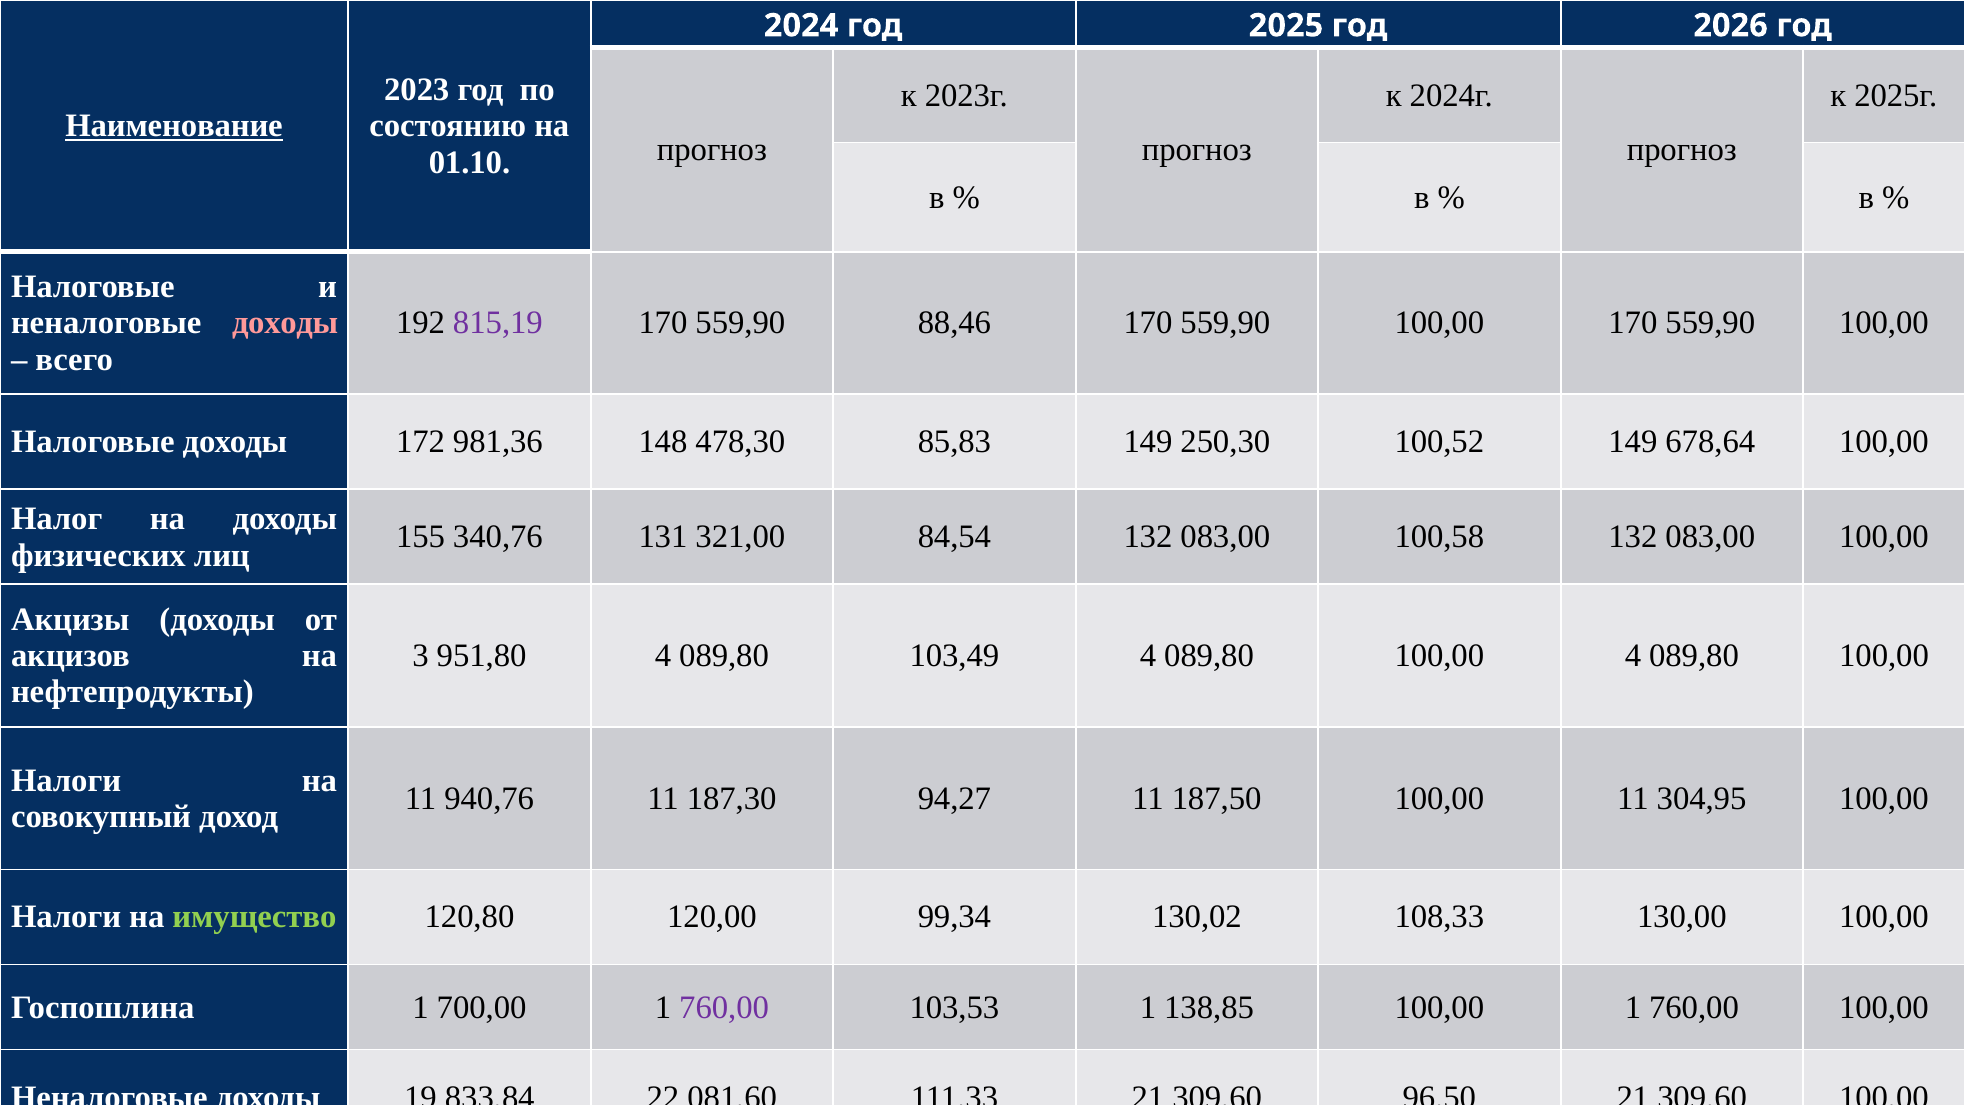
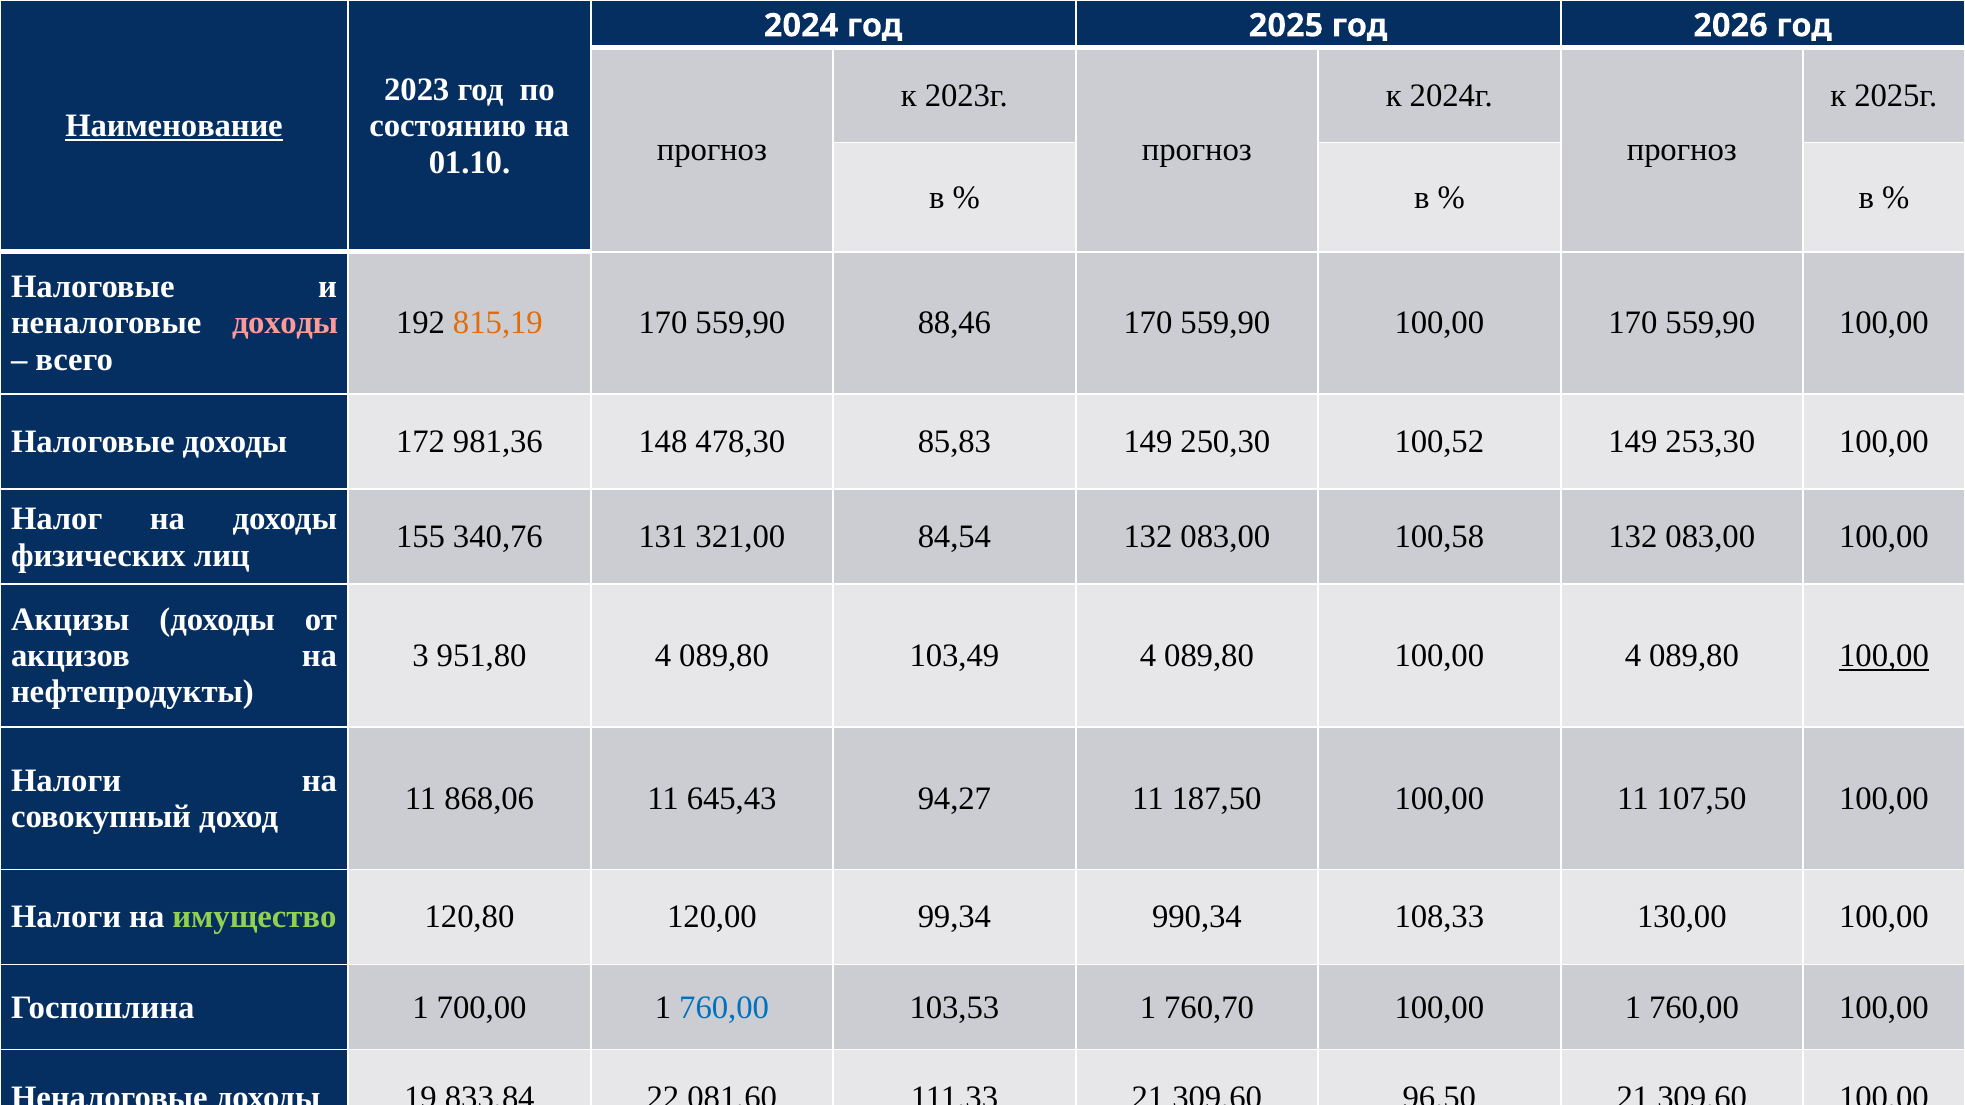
815,19 colour: purple -> orange (498, 323)
678,64: 678,64 -> 253,30 (1710, 442)
100,00 underline: none -> present (1884, 656)
940,76: 940,76 -> 868,06 (489, 799)
187,30: 187,30 -> 645,43 (732, 799)
304,95: 304,95 -> 107,50 (1702, 799)
130,02: 130,02 -> 990,34 (1197, 917)
760,00 colour: purple -> blue (724, 1008)
138,85: 138,85 -> 760,70 (1209, 1008)
